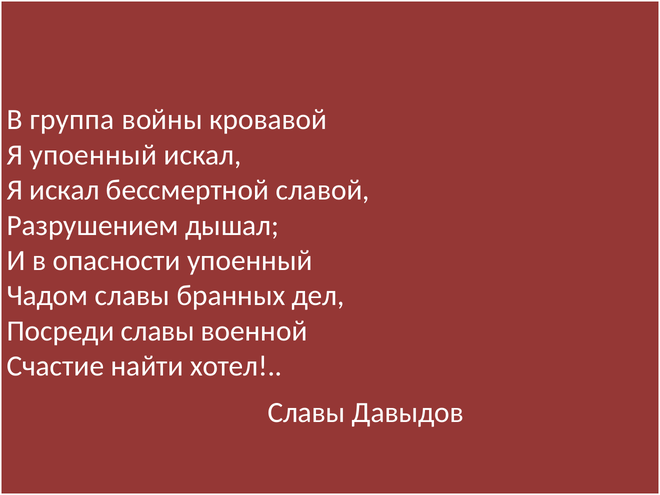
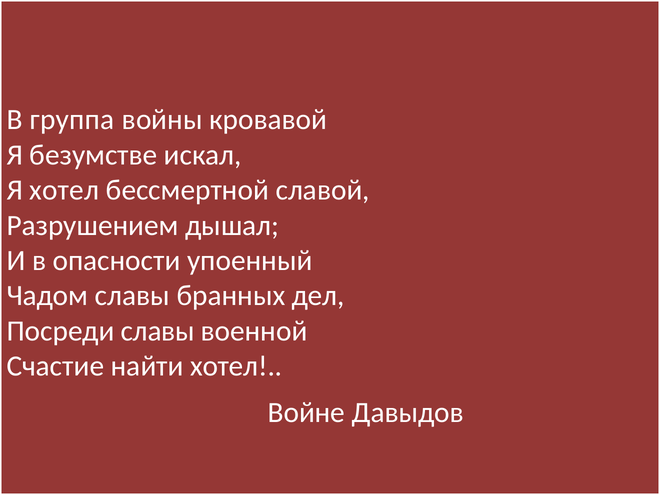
Я упоенный: упоенный -> безумстве (93, 155)
Я искал: искал -> хотел (64, 190)
Славы: Славы -> Войне (306, 412)
